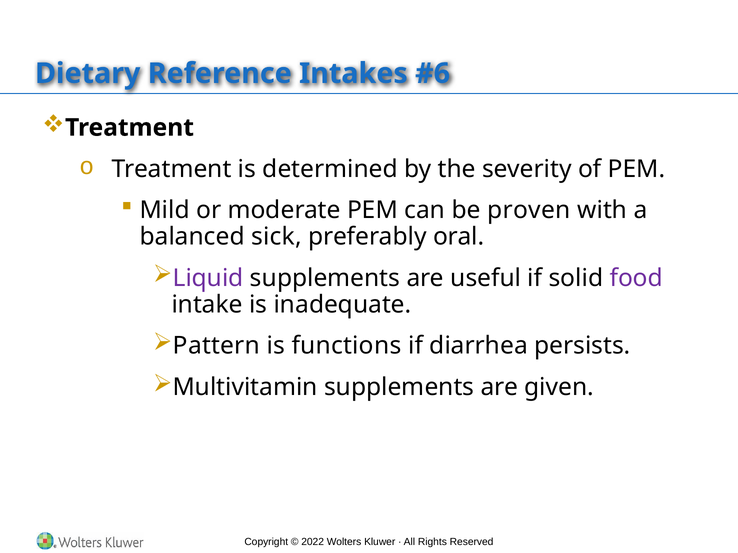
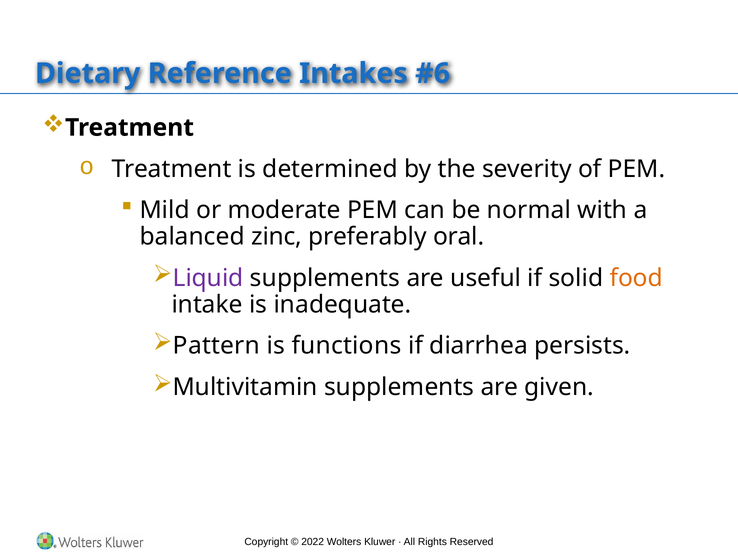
proven: proven -> normal (529, 210)
sick: sick -> zinc (277, 237)
food colour: purple -> orange (636, 278)
